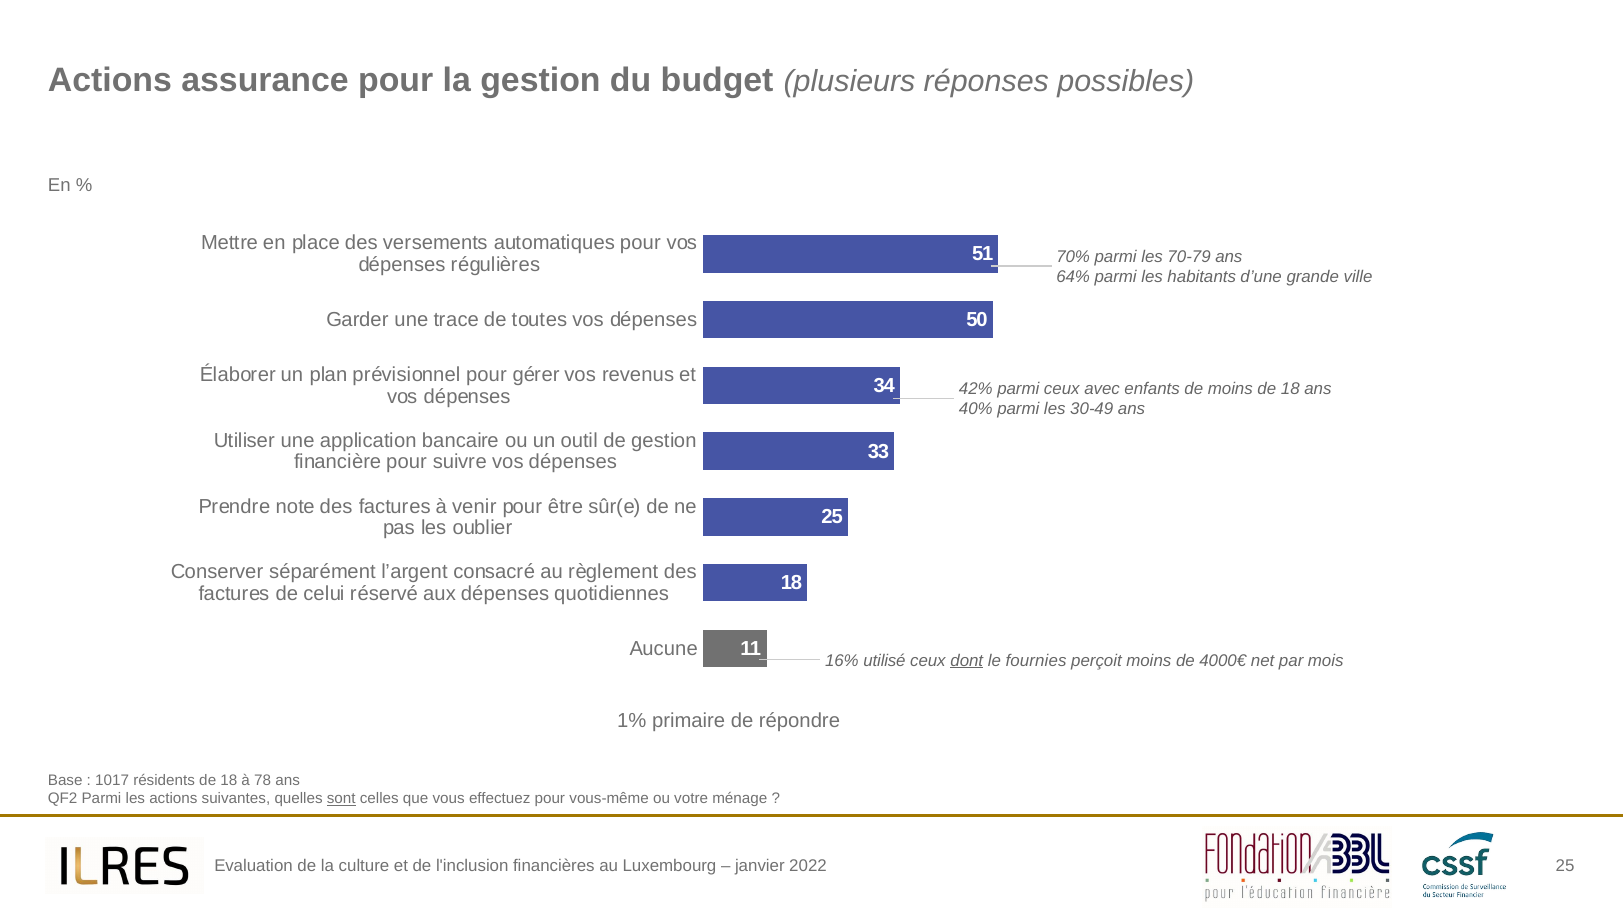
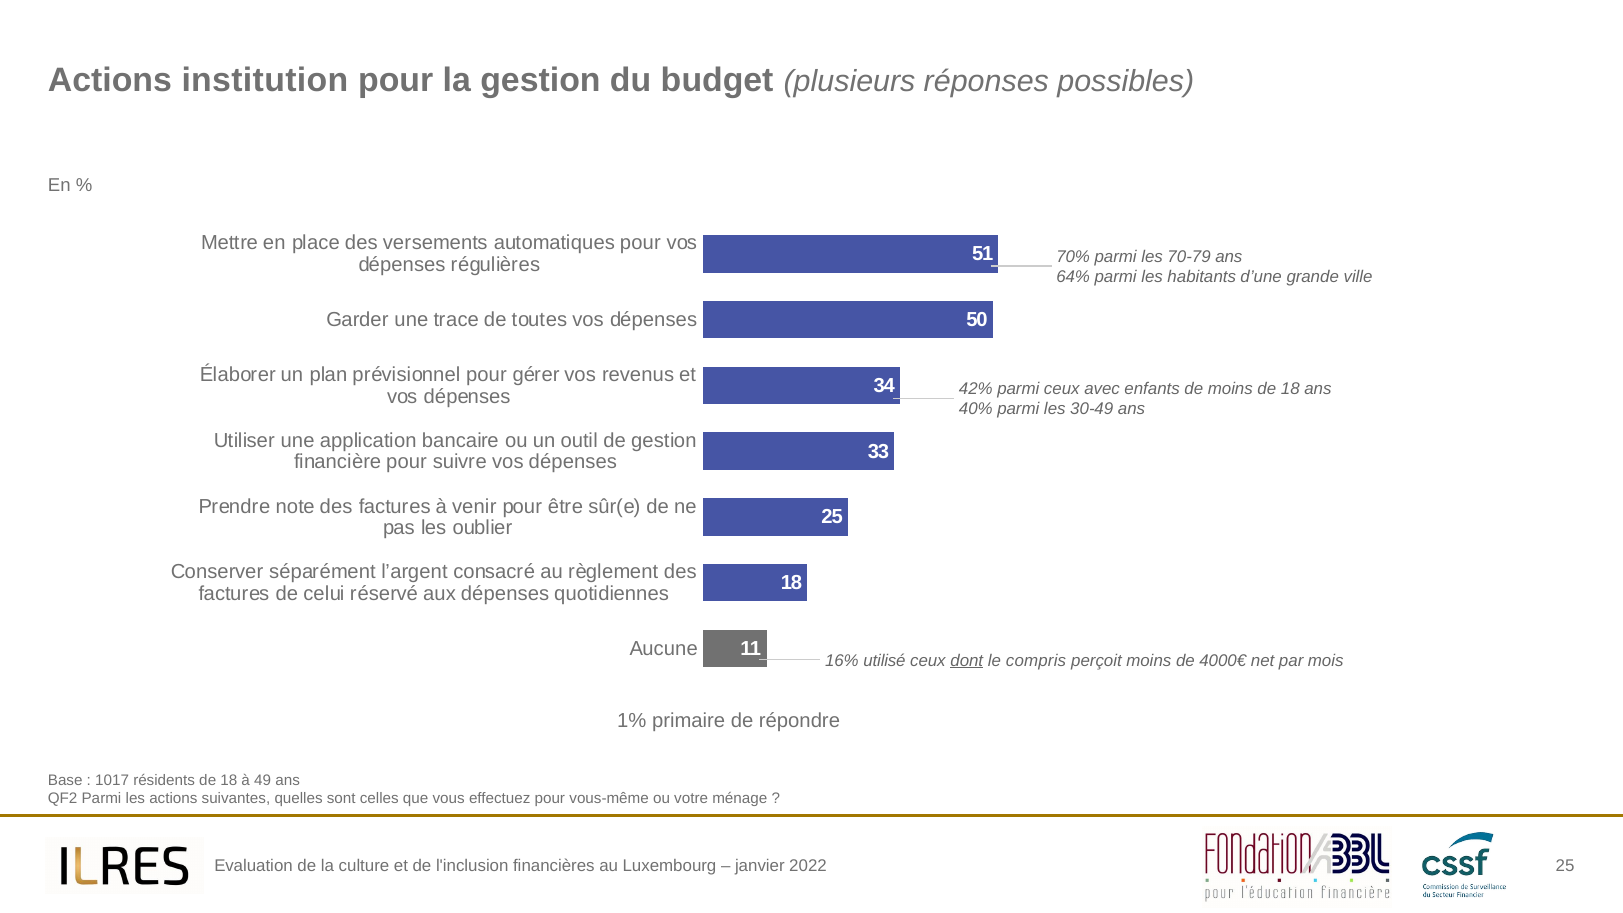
assurance: assurance -> institution (265, 80)
fournies: fournies -> compris (1036, 661)
78: 78 -> 49 (263, 780)
sont underline: present -> none (341, 799)
